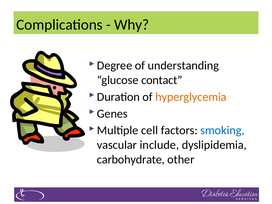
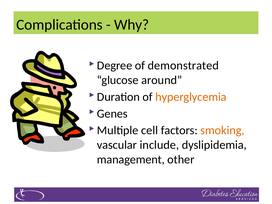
understanding: understanding -> demonstrated (183, 66)
contact: contact -> around (162, 80)
smoking colour: blue -> orange (222, 130)
carbohydrate: carbohydrate -> management (131, 159)
